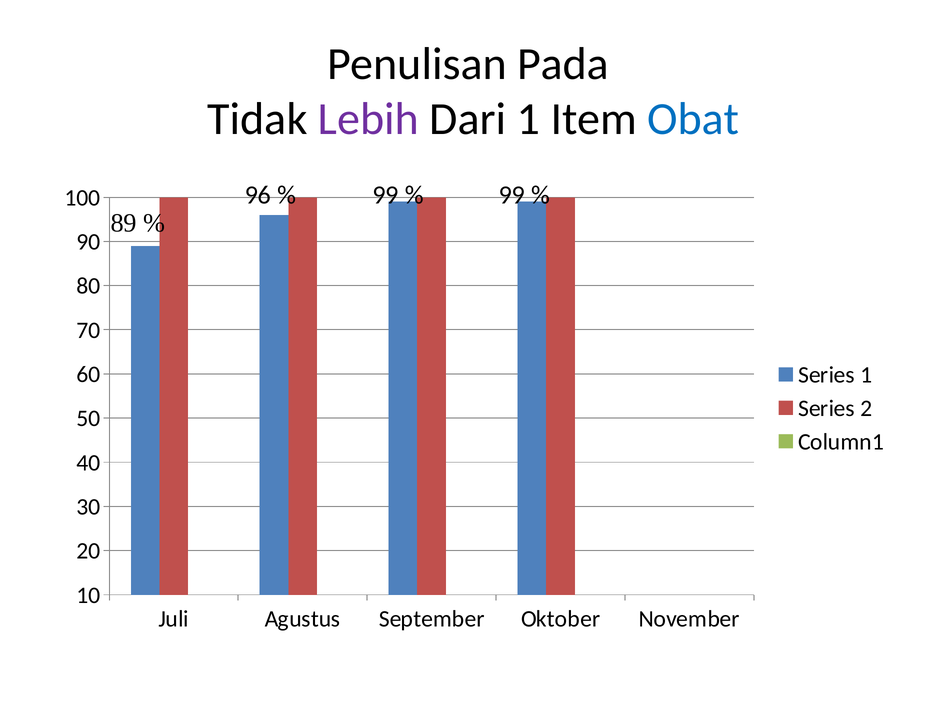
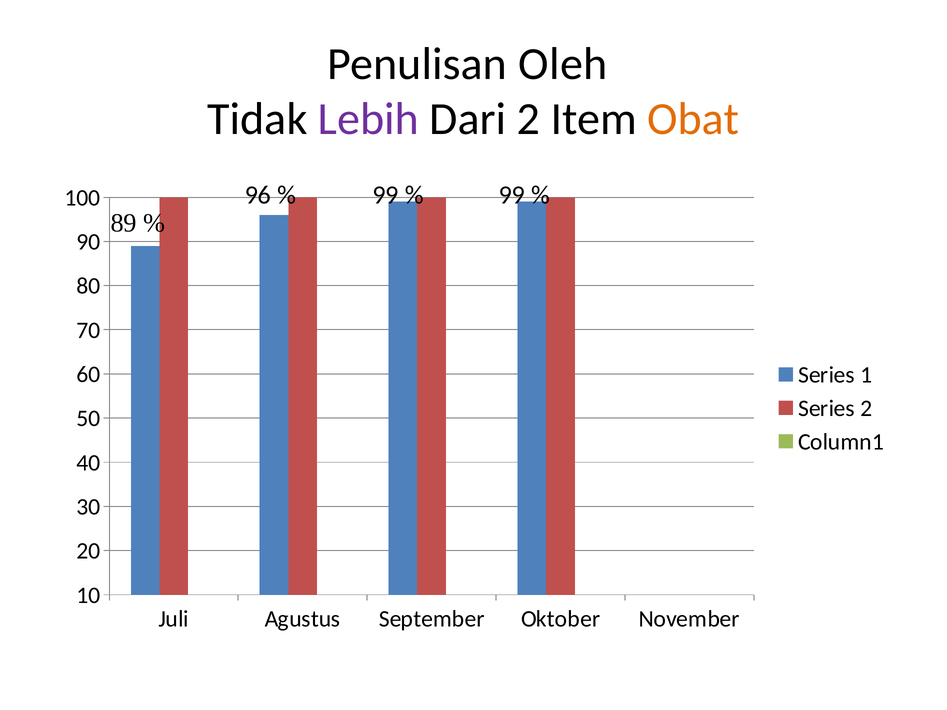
Pada: Pada -> Oleh (563, 64)
Dari 1: 1 -> 2 (528, 119)
Obat colour: blue -> orange (693, 119)
